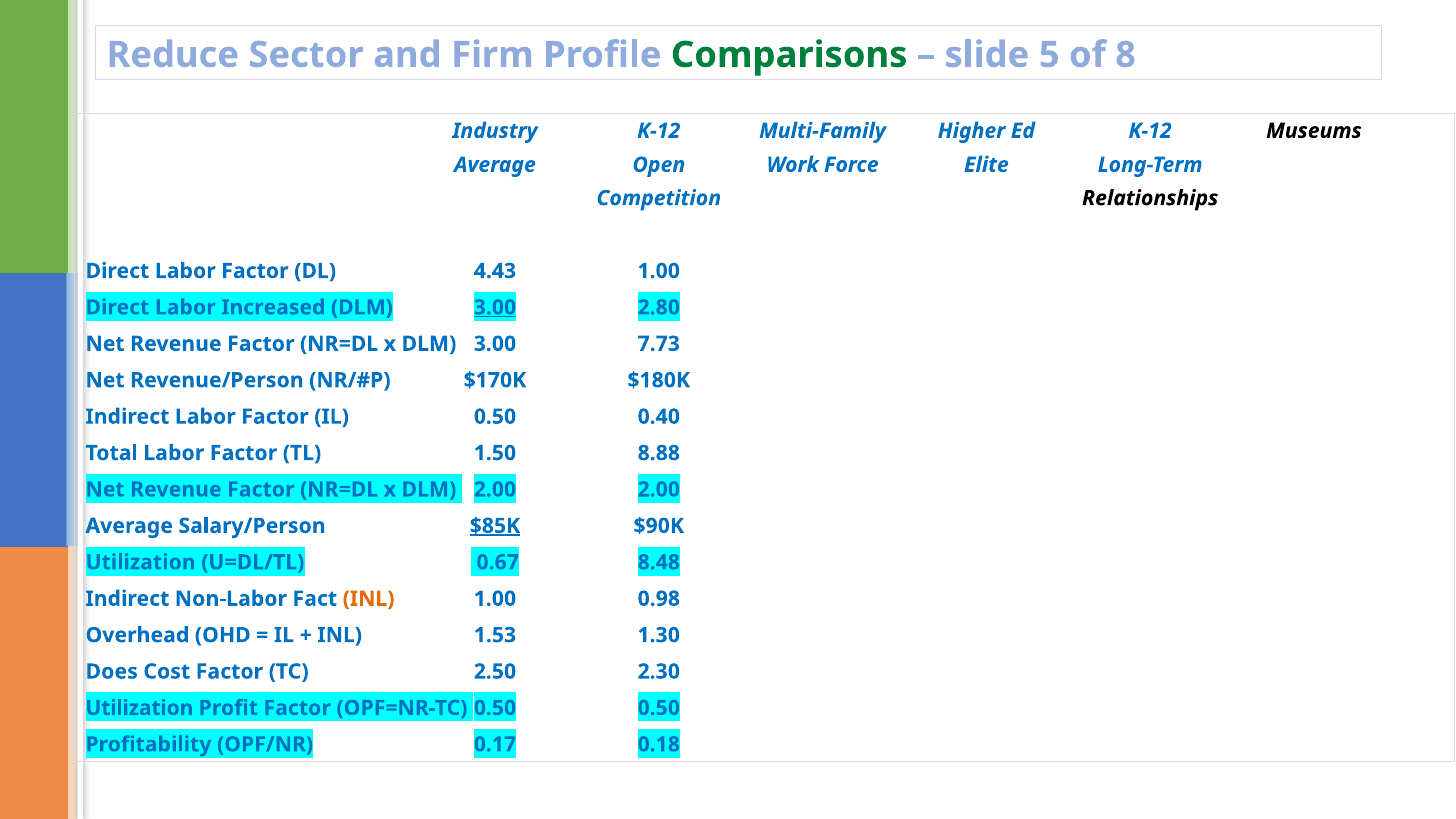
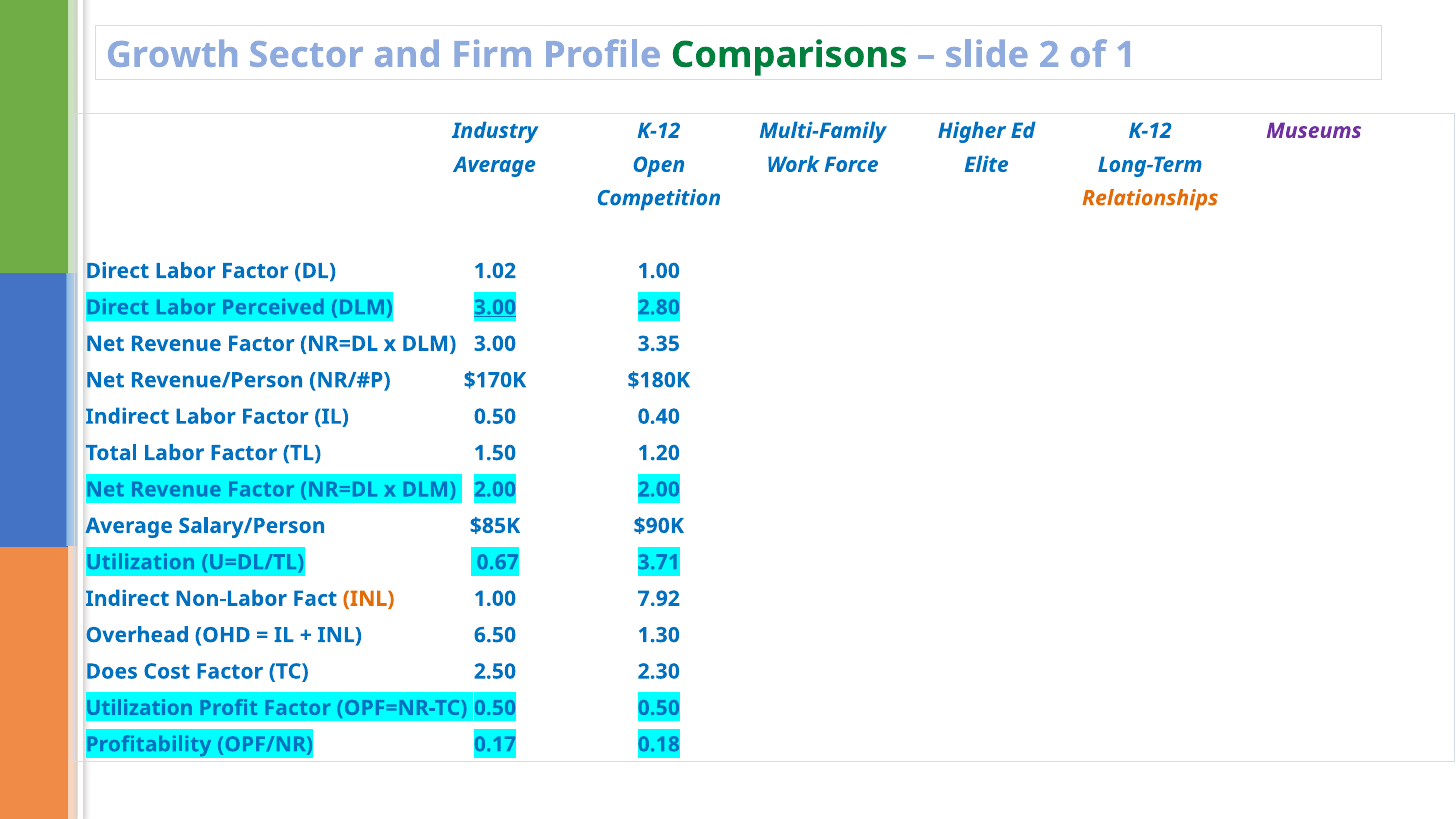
Reduce: Reduce -> Growth (173, 55)
5: 5 -> 2 (1049, 55)
8: 8 -> 1 (1126, 55)
Museums colour: black -> purple (1314, 131)
Relationships colour: black -> orange (1150, 198)
4.43: 4.43 -> 1.02 (495, 271)
Increased: Increased -> Perceived (273, 307)
7.73: 7.73 -> 3.35 (659, 344)
8.88: 8.88 -> 1.20 (659, 453)
$85K underline: present -> none (495, 526)
8.48: 8.48 -> 3.71 (659, 562)
0.98: 0.98 -> 7.92 (659, 599)
1.53: 1.53 -> 6.50 (495, 635)
